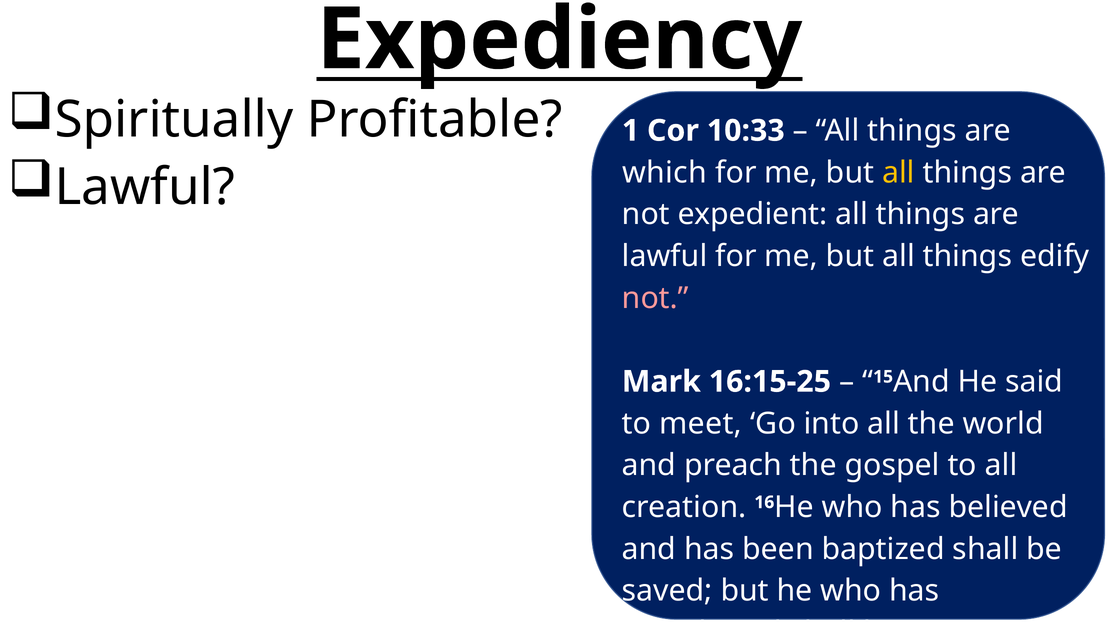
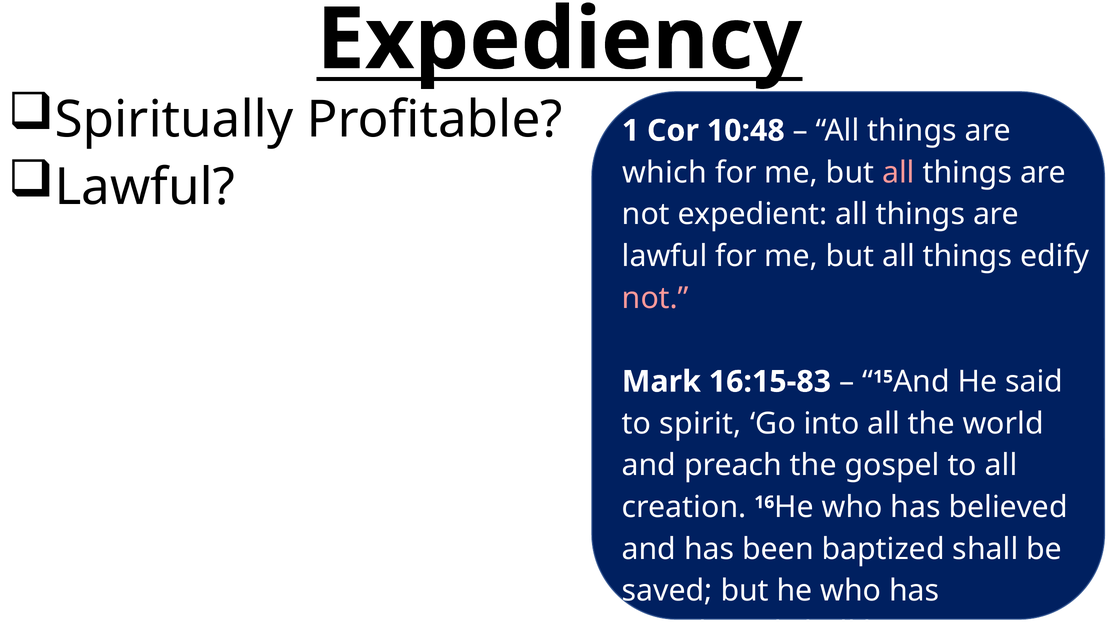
10:33: 10:33 -> 10:48 (746, 131)
all colour: yellow -> pink (898, 172)
16:15-25: 16:15-25 -> 16:15-83 (770, 381)
meet: meet -> spirit (700, 423)
